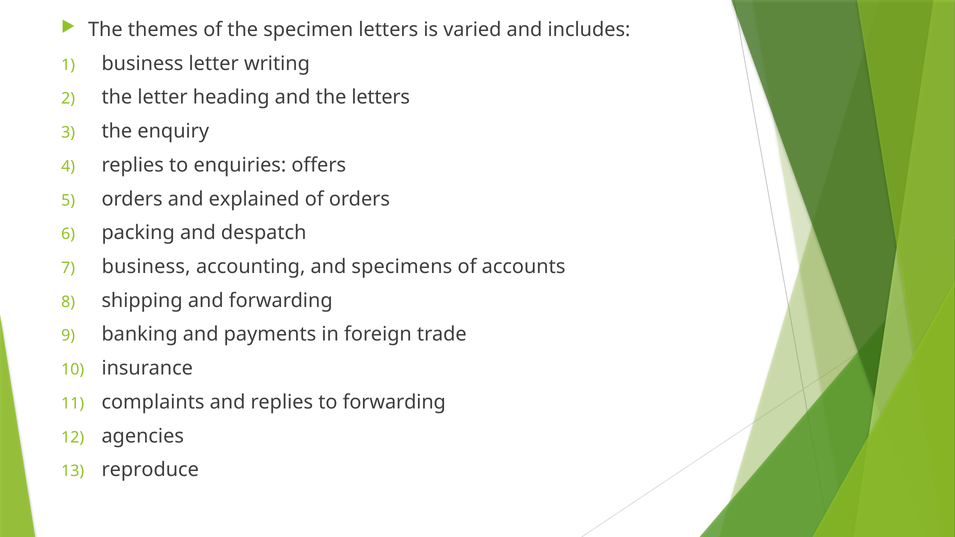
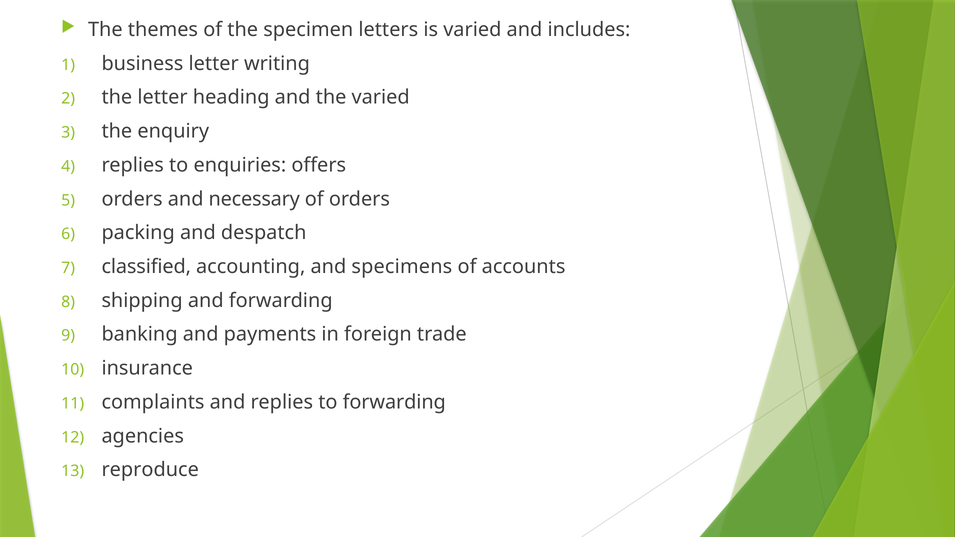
the letters: letters -> varied (381, 97)
explained: explained -> necessary (254, 199)
business: business -> classified (146, 267)
